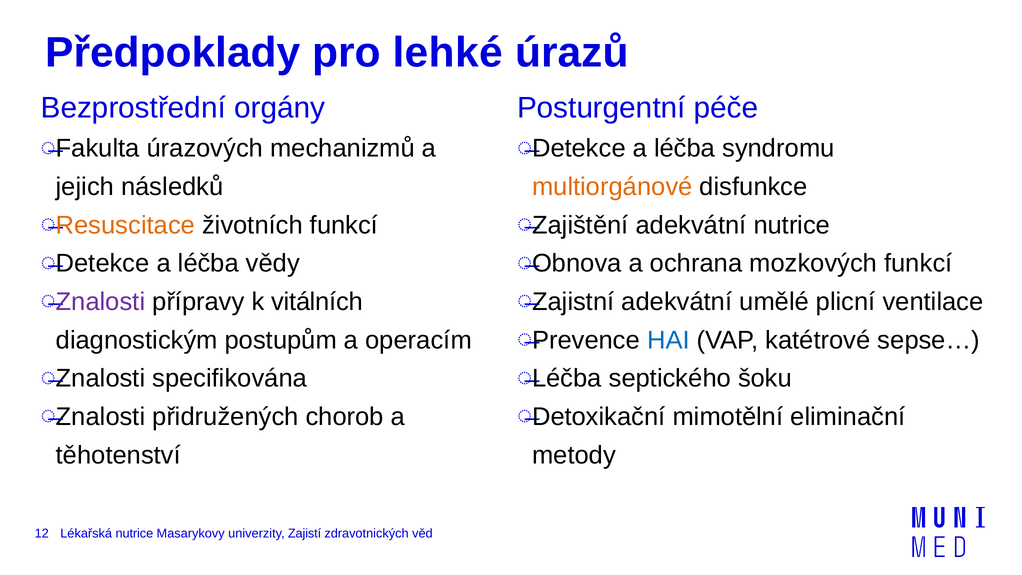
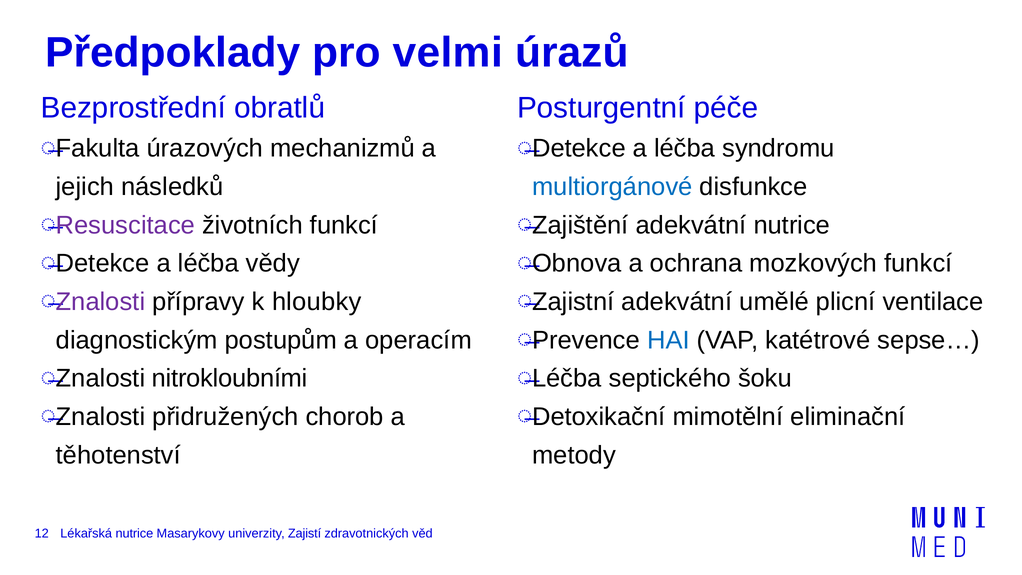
lehké: lehké -> velmi (448, 53)
orgány: orgány -> obratlů (280, 108)
multiorgánové colour: orange -> blue (612, 187)
Resuscitace colour: orange -> purple (125, 225)
vitálních: vitálních -> hloubky (317, 302)
specifikována: specifikována -> nitrokloubními (230, 378)
